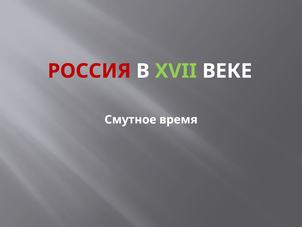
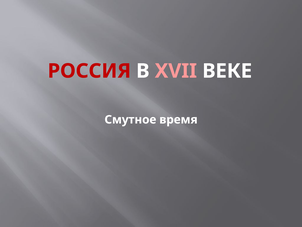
XVII colour: light green -> pink (176, 71)
